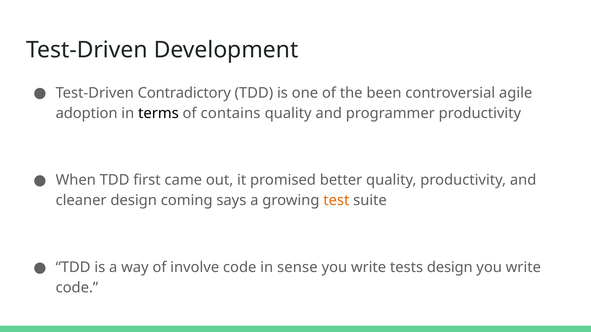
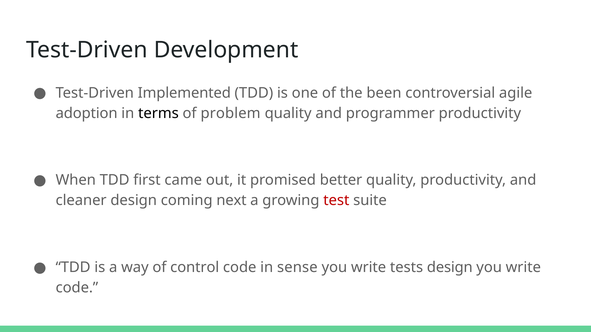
Contradictory: Contradictory -> Implemented (184, 93)
contains: contains -> problem (231, 113)
says: says -> next (231, 201)
test colour: orange -> red (336, 201)
involve: involve -> control (195, 268)
